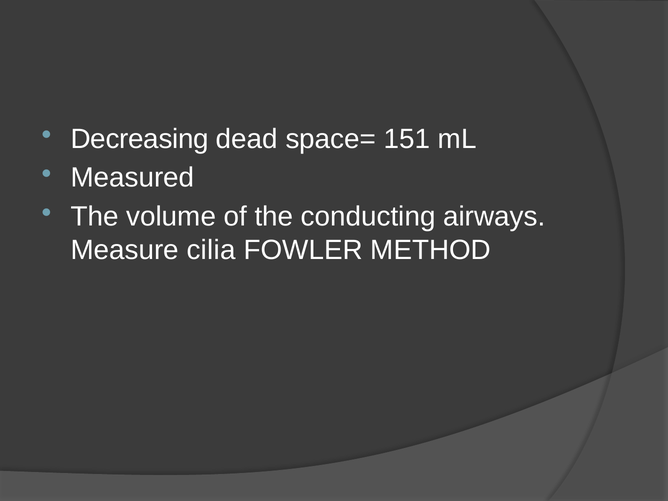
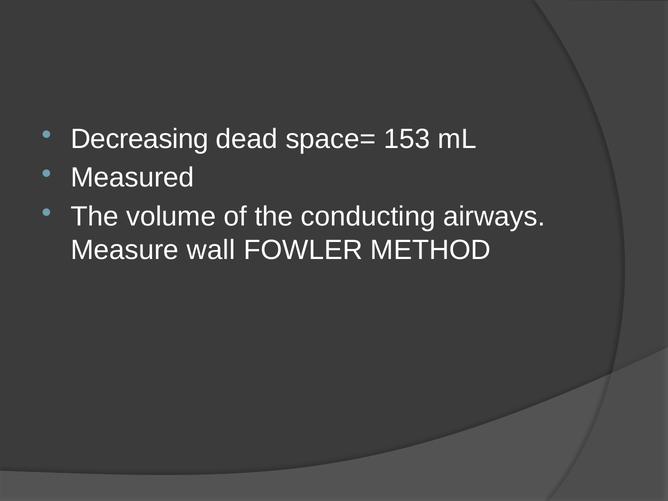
151: 151 -> 153 (407, 139)
cilia: cilia -> wall (211, 250)
